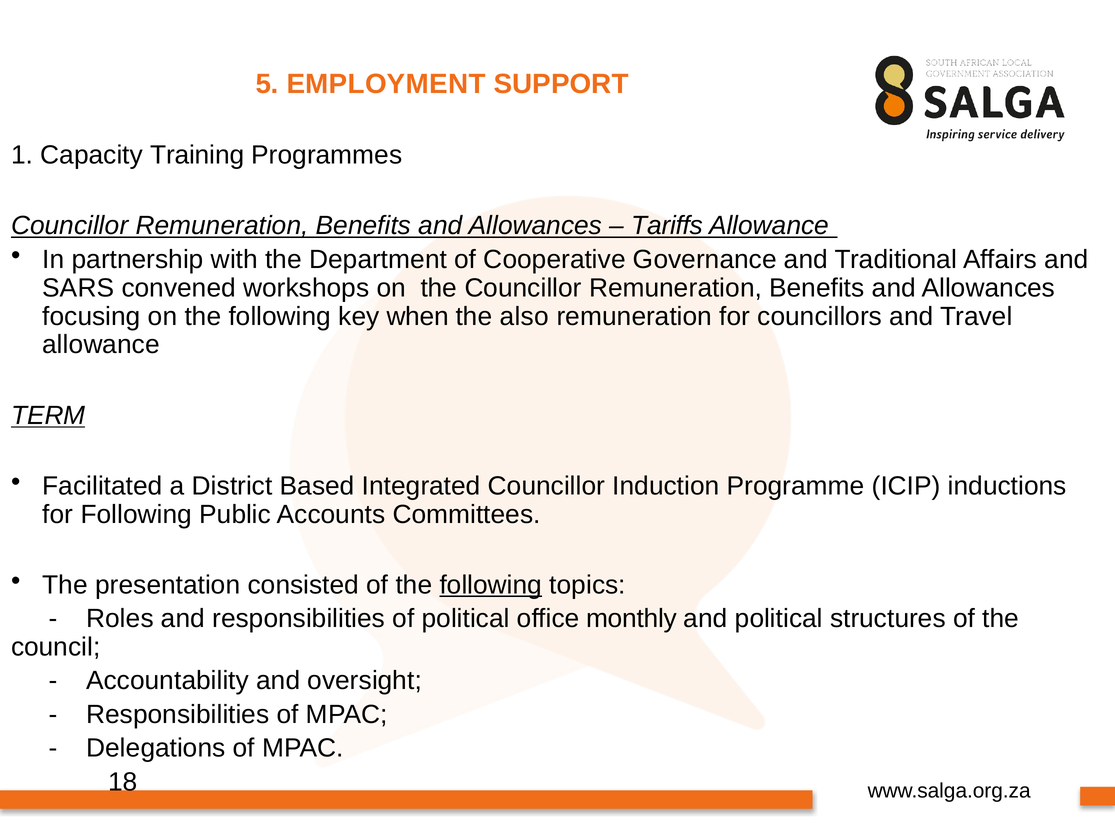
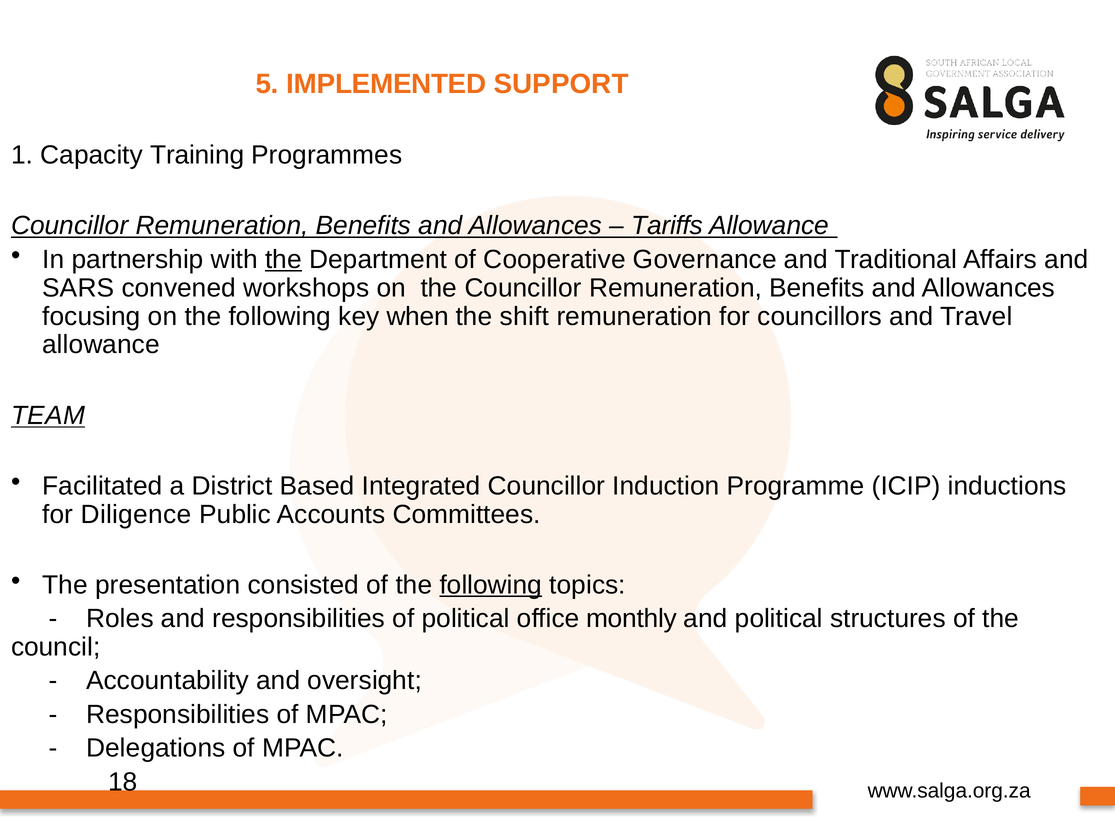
EMPLOYMENT: EMPLOYMENT -> IMPLEMENTED (386, 84)
the underline: none -> present (283, 260)
also: also -> shift (524, 316)
TERM: TERM -> TEAM (48, 415)
for Following: Following -> Diligence (136, 515)
